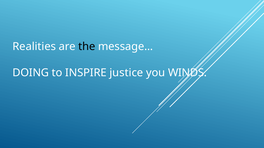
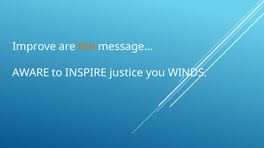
Realities: Realities -> Improve (34, 47)
the colour: black -> orange (87, 47)
DOING: DOING -> AWARE (31, 73)
